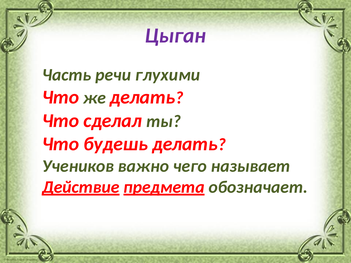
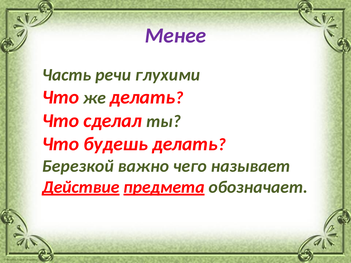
Цыган: Цыган -> Менее (176, 36)
Учеников: Учеников -> Березкой (78, 166)
